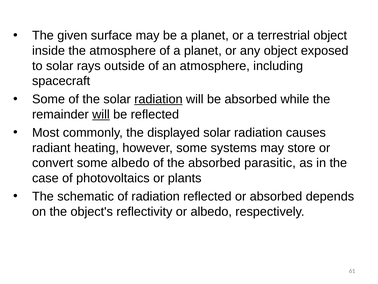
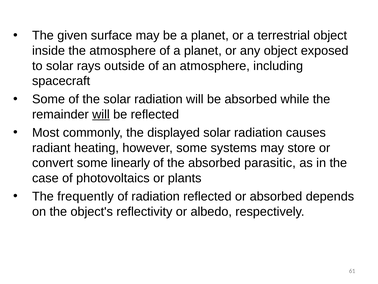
radiation underline: present -> none (158, 99)
some albedo: albedo -> linearly (130, 163)
schematic: schematic -> frequently (86, 196)
